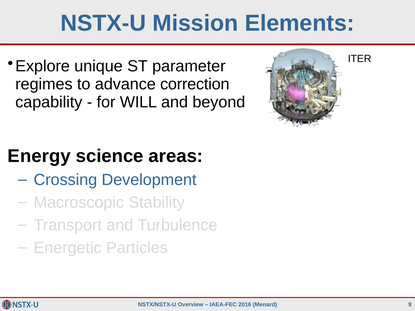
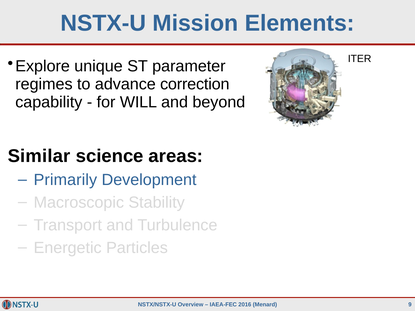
Energy: Energy -> Similar (39, 156)
Crossing: Crossing -> Primarily (65, 180)
